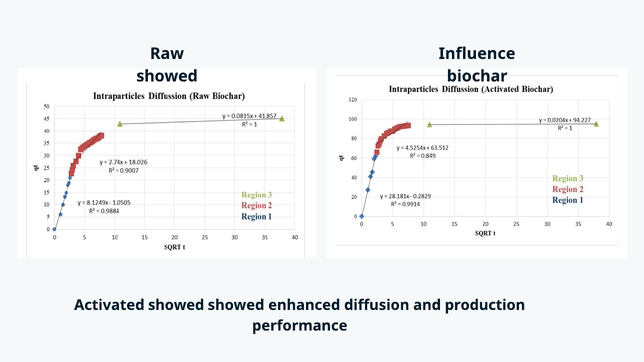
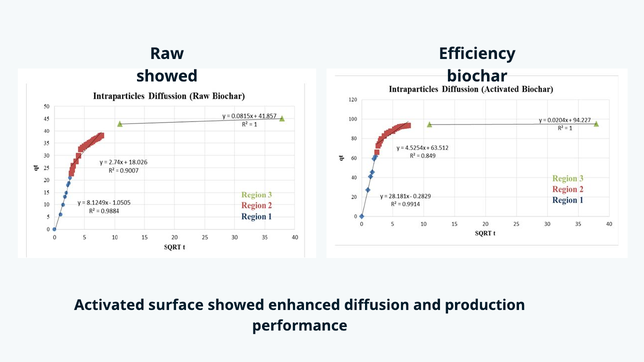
Influence: Influence -> Efficiency (477, 54)
Activated showed: showed -> surface (176, 305)
